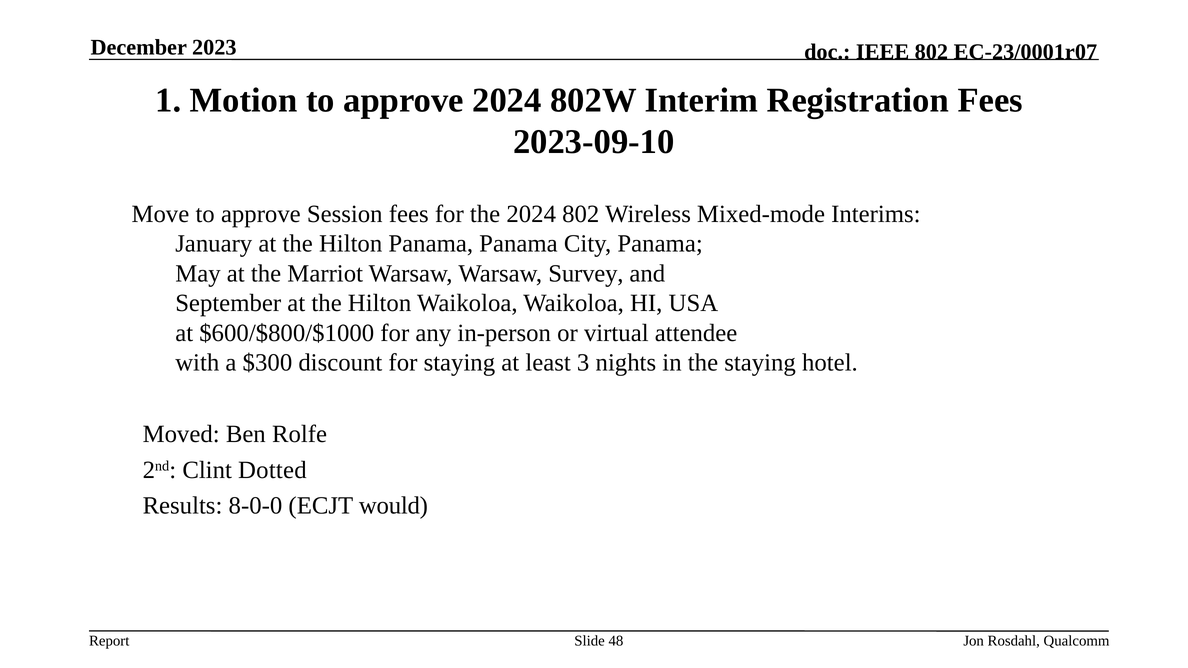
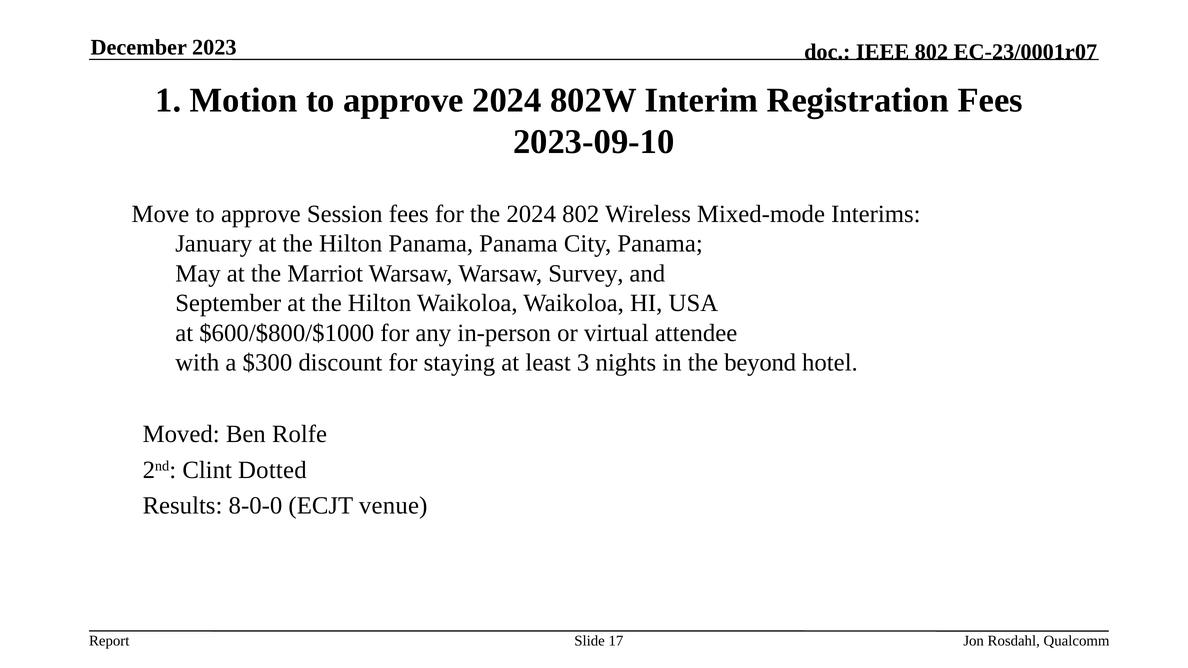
the staying: staying -> beyond (760, 363)
would: would -> venue (393, 506)
48: 48 -> 17 (616, 641)
